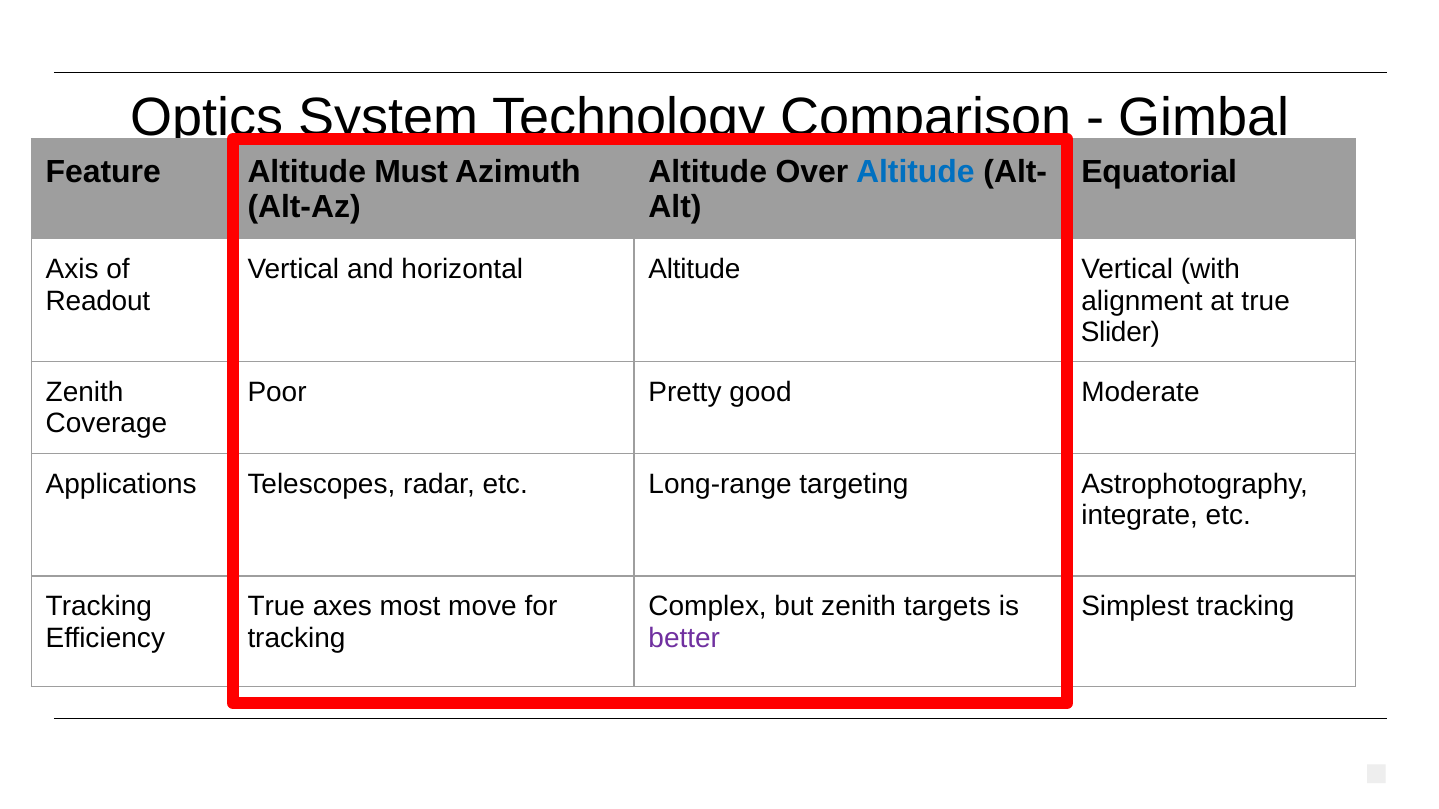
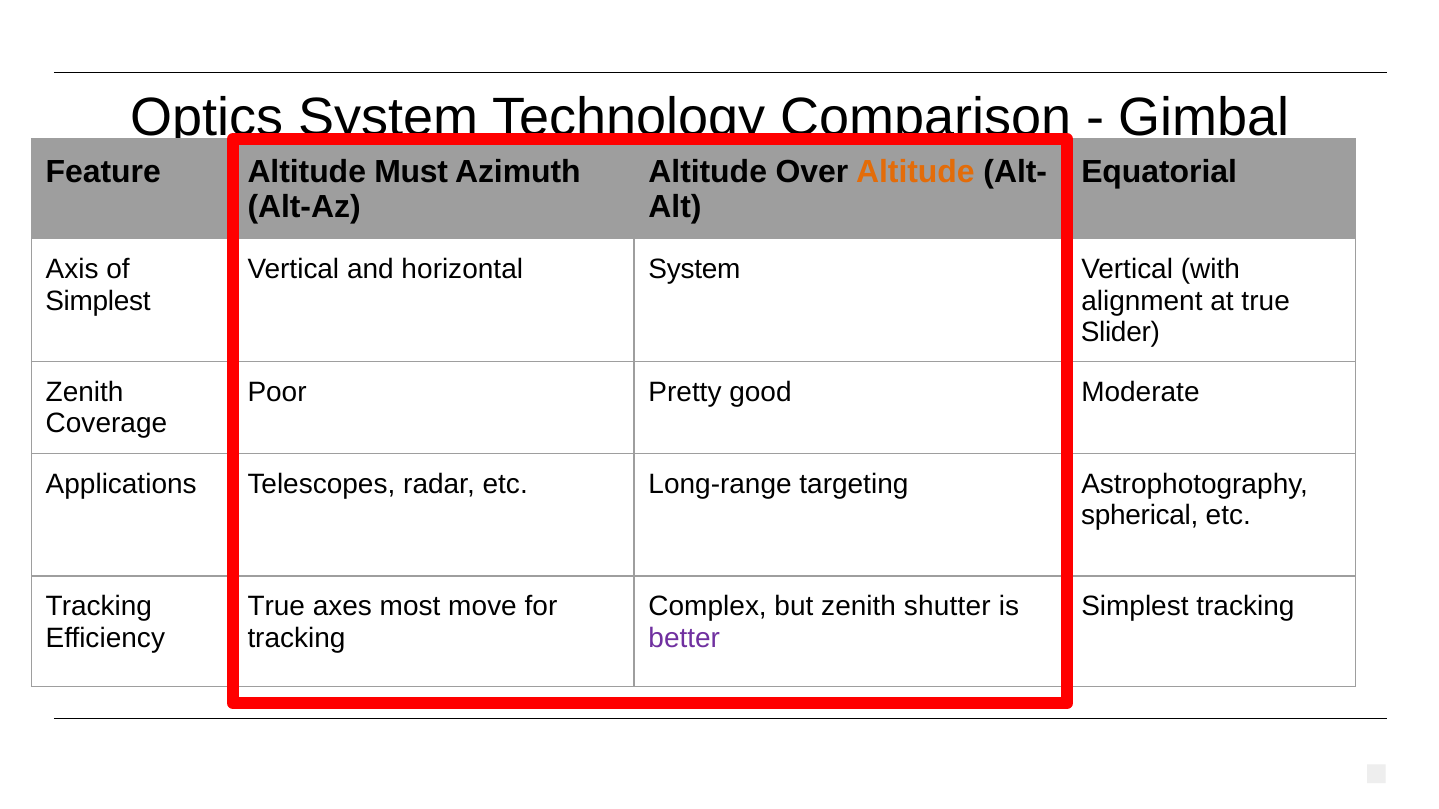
Altitude colour: blue -> orange (915, 172)
horizontal Altitude: Altitude -> System (694, 270)
Readout: Readout -> Simplest (98, 301)
integrate: integrate -> spherical (1140, 516)
targets: targets -> shutter (947, 607)
